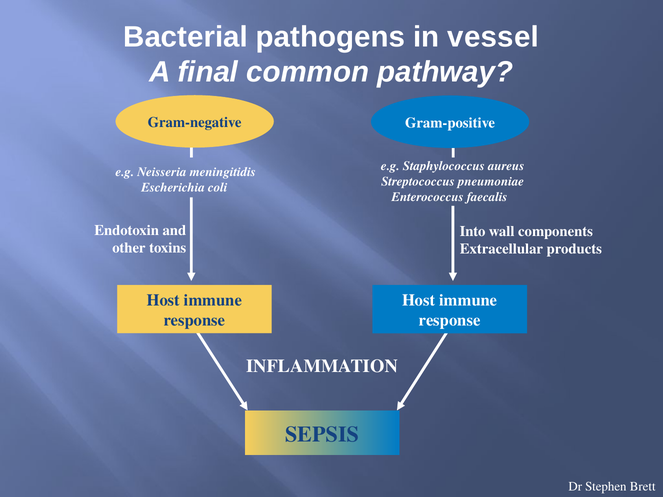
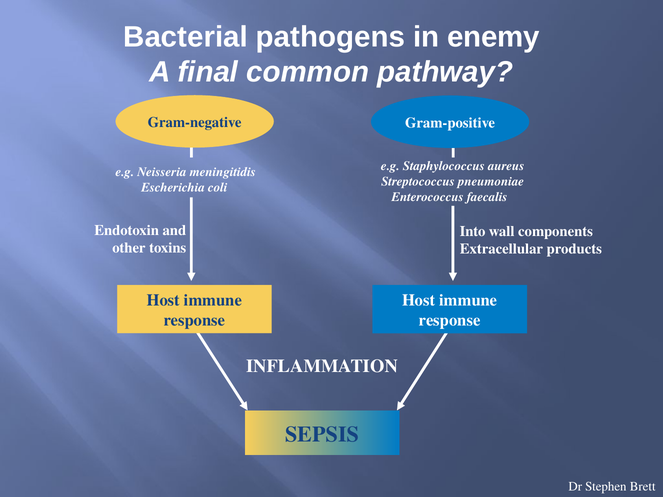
vessel: vessel -> enemy (493, 37)
